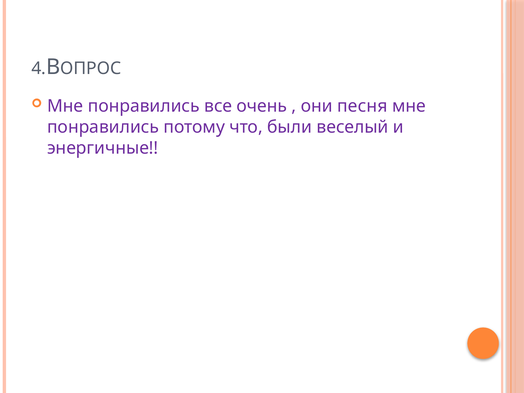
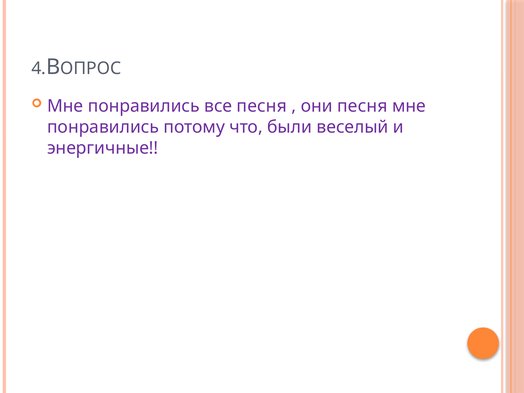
все очень: очень -> песня (262, 106)
